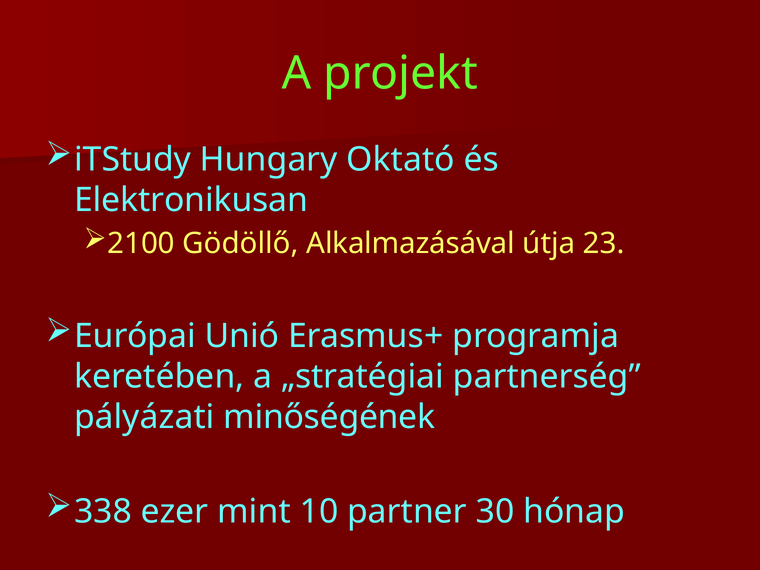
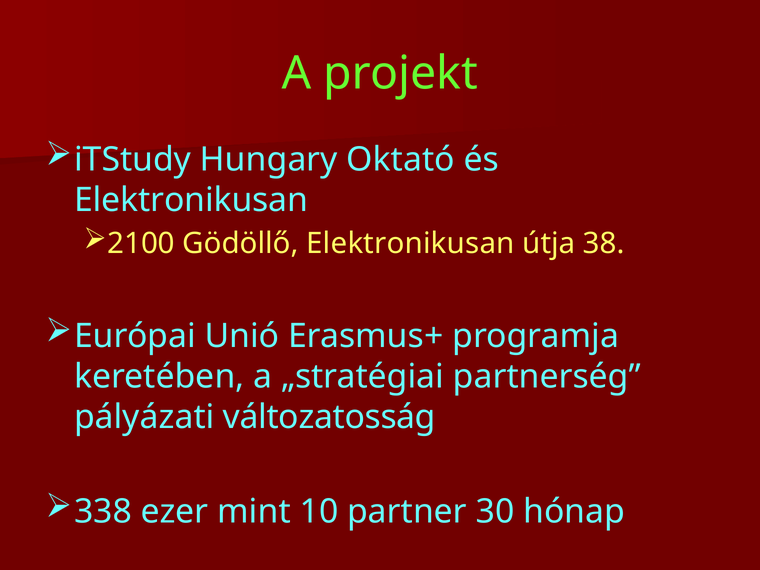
Gödöllő Alkalmazásával: Alkalmazásával -> Elektronikusan (410, 244)
23: 23 -> 38 (604, 244)
minőségének: minőségének -> változatosság (329, 417)
